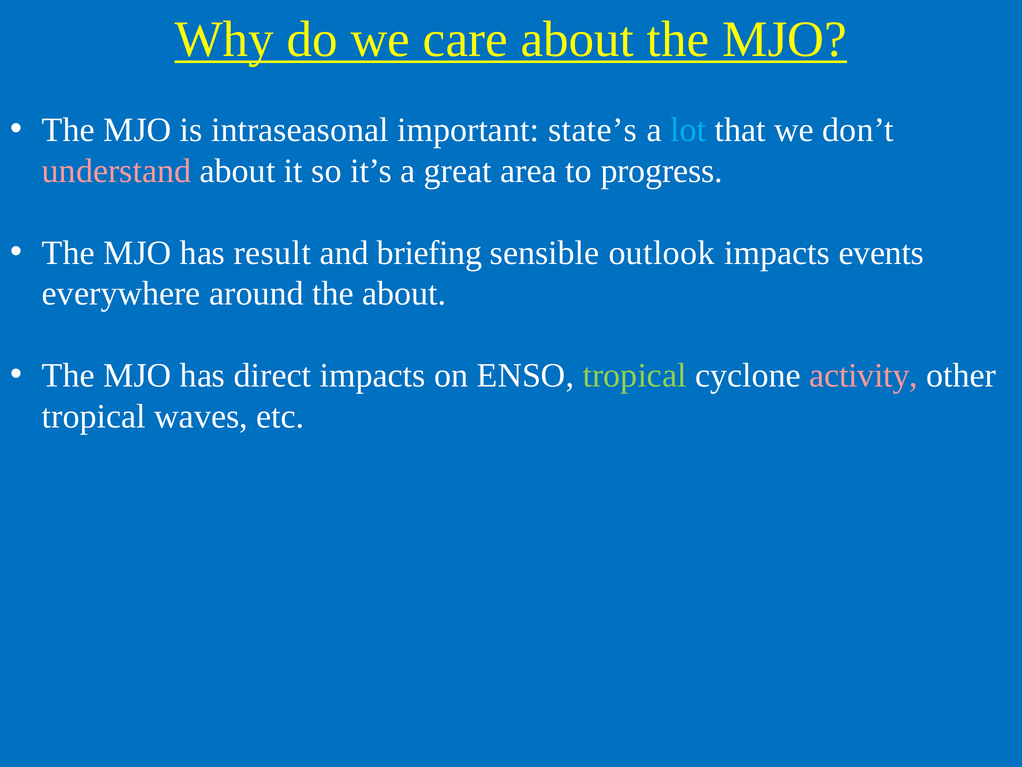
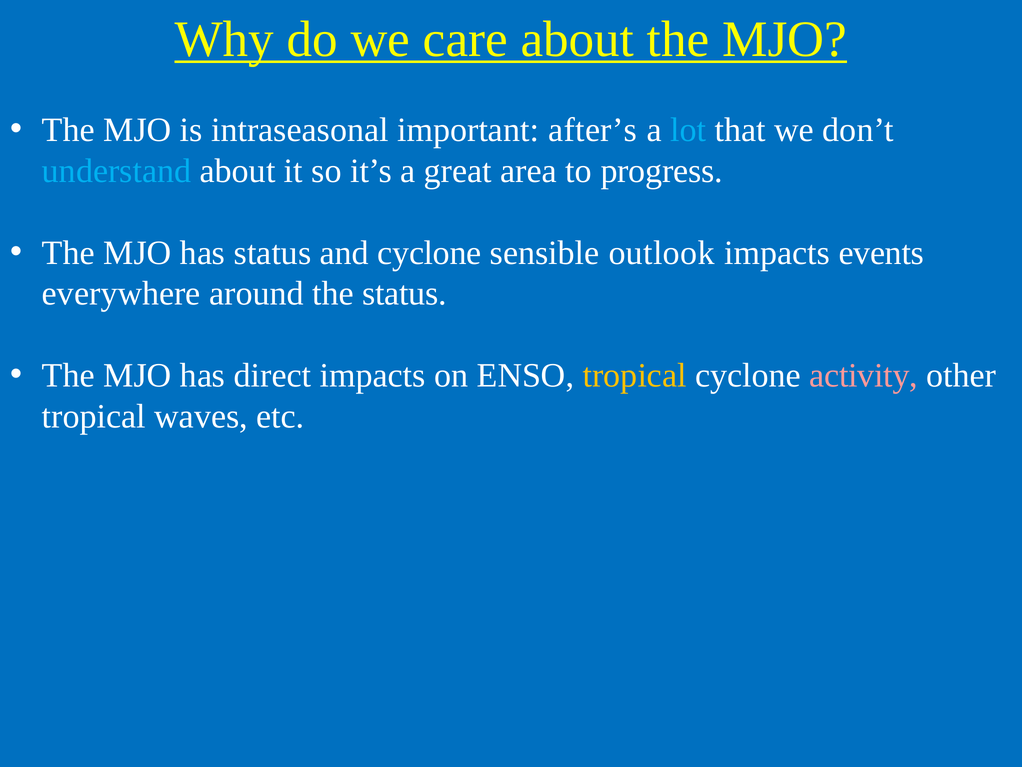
state’s: state’s -> after’s (593, 130)
understand colour: pink -> light blue (117, 171)
has result: result -> status (273, 253)
and briefing: briefing -> cyclone (430, 253)
the about: about -> status (404, 294)
tropical colour: light green -> yellow (635, 375)
